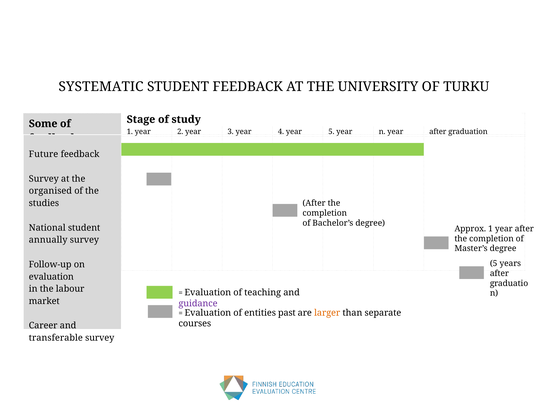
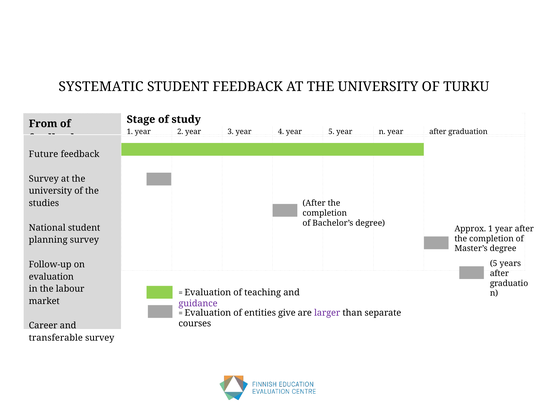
Some: Some -> From (43, 124)
organised: organised -> university (50, 191)
annually: annually -> planning (48, 240)
past: past -> give (287, 313)
larger colour: orange -> purple (327, 313)
